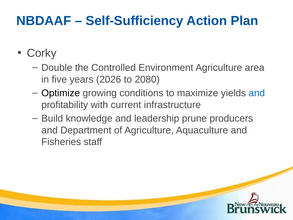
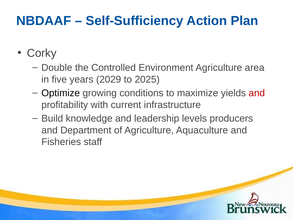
2026: 2026 -> 2029 (109, 79)
2080: 2080 -> 2025 (147, 79)
and colour: blue -> red (257, 93)
prune: prune -> levels (194, 118)
